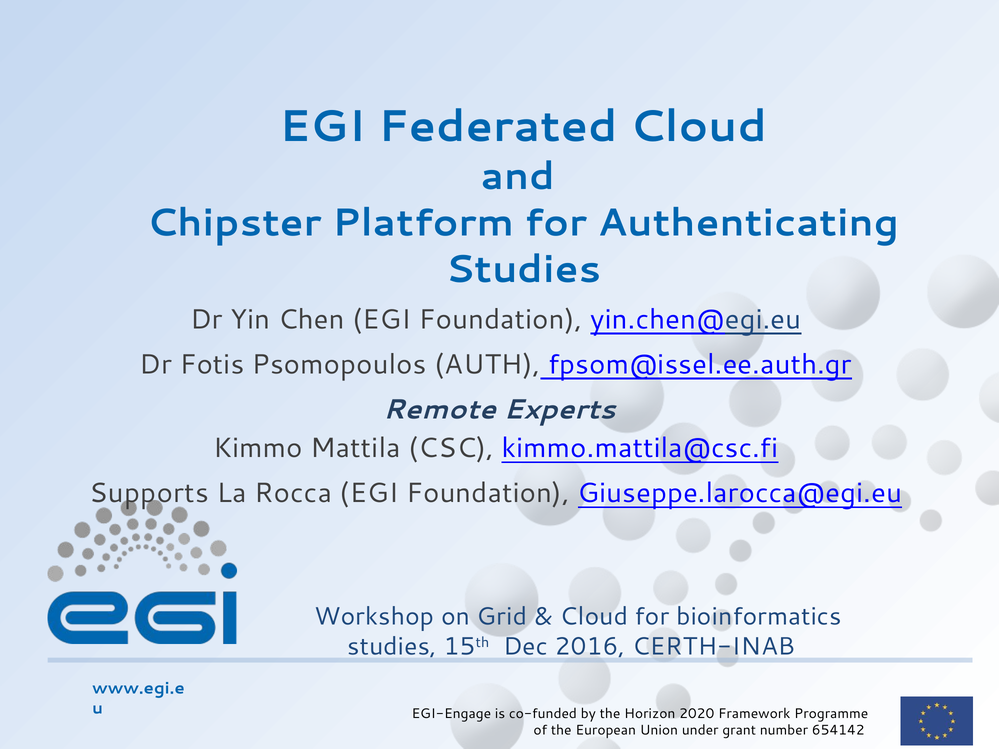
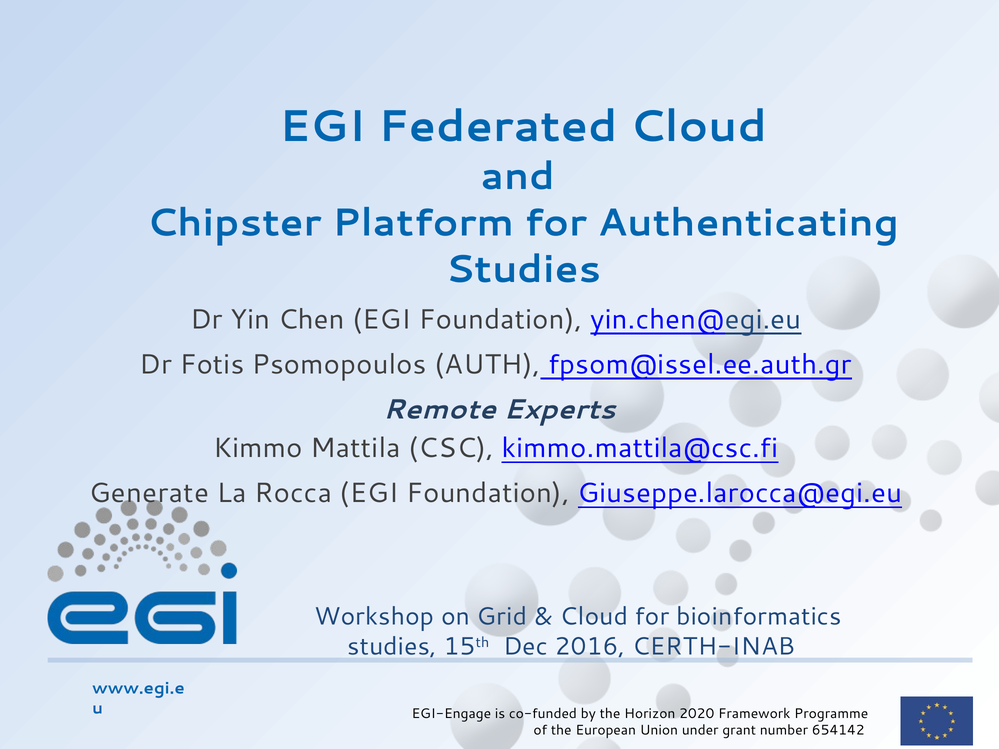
Supports: Supports -> Generate (149, 493)
